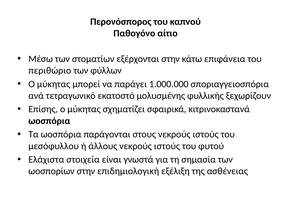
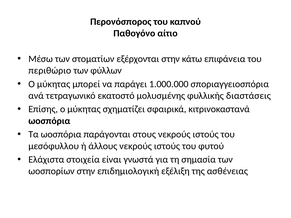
ξεχωρίζουν: ξεχωρίζουν -> διαστάσεις (248, 96)
